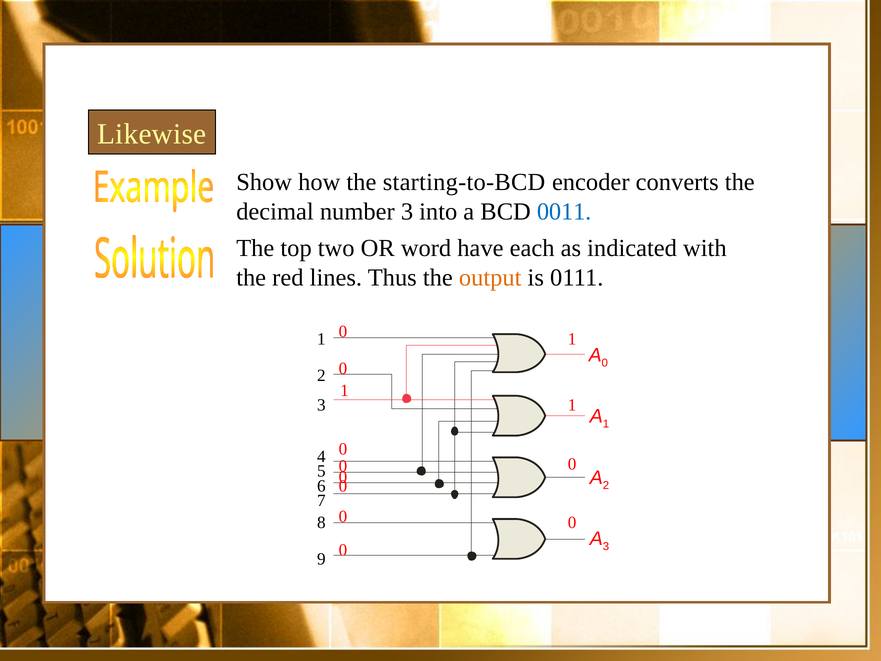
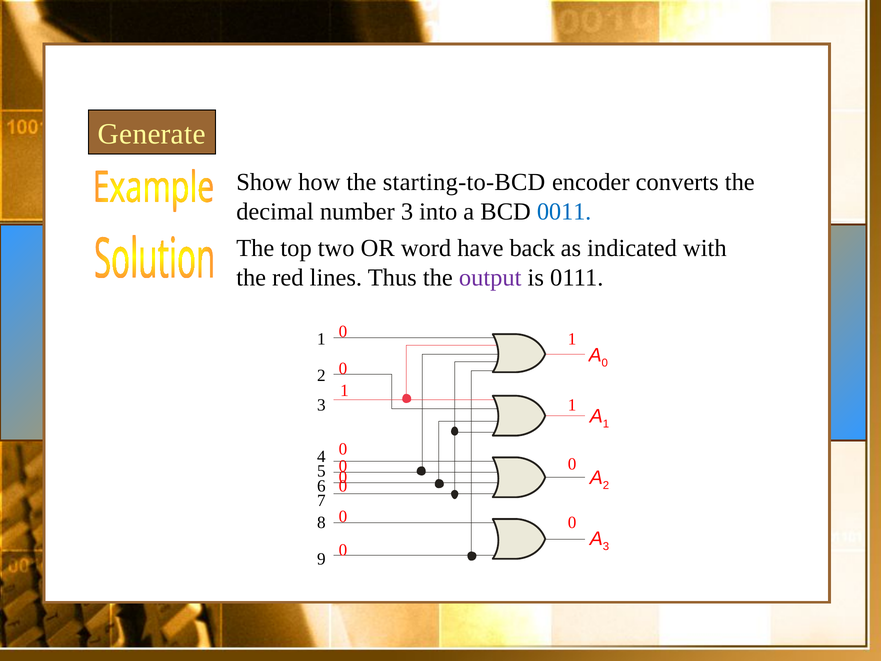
Likewise: Likewise -> Generate (152, 134)
each: each -> back (532, 248)
output colour: orange -> purple (490, 278)
